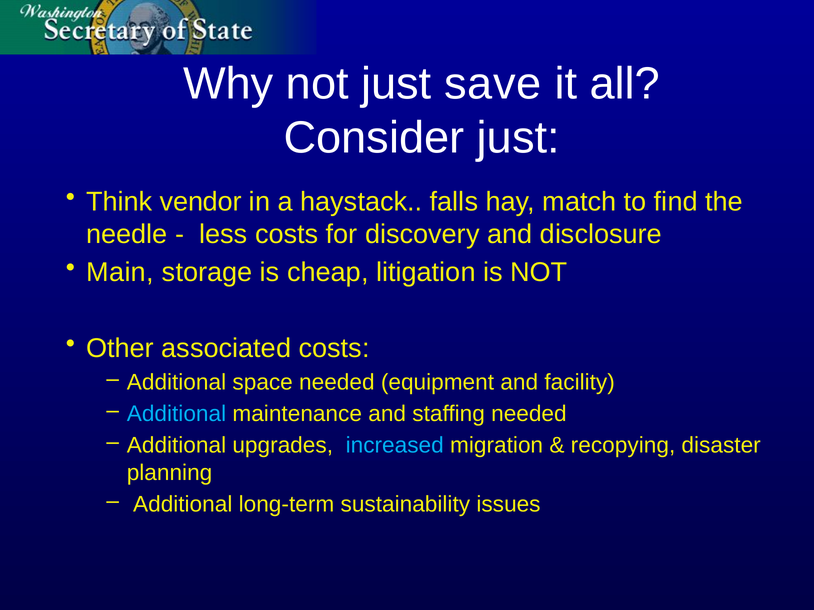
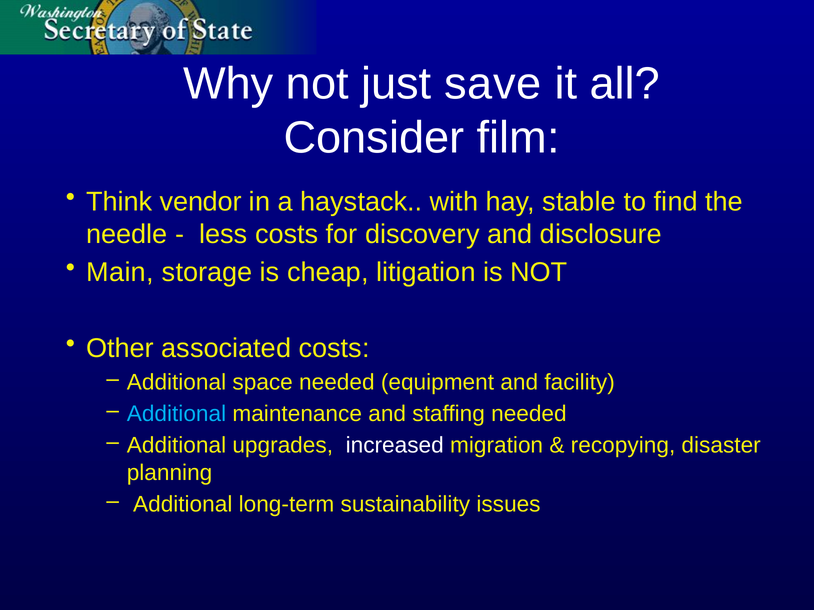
Consider just: just -> film (518, 138)
falls: falls -> with (454, 202)
match: match -> stable (579, 202)
increased colour: light blue -> white (395, 446)
